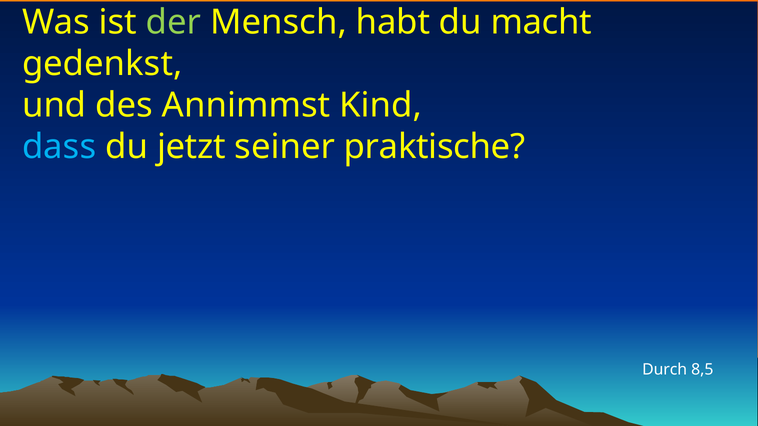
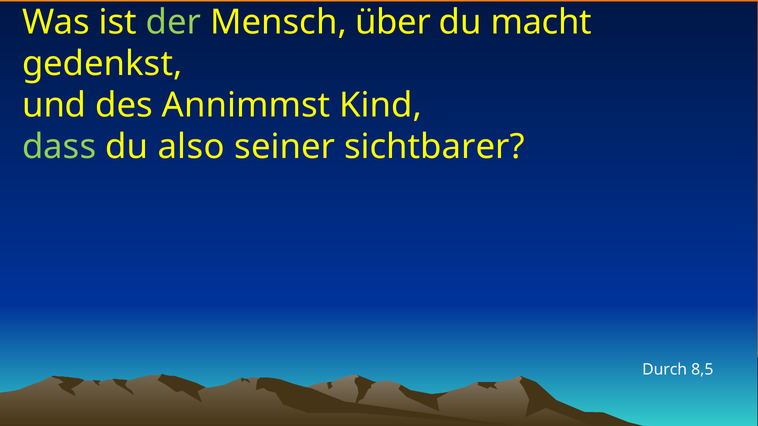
habt: habt -> über (393, 22)
dass colour: light blue -> light green (59, 147)
jetzt: jetzt -> also (191, 147)
praktische: praktische -> sichtbarer (434, 147)
